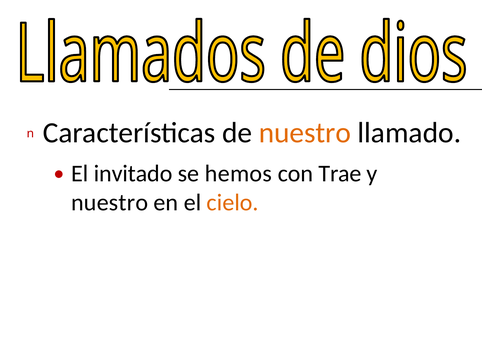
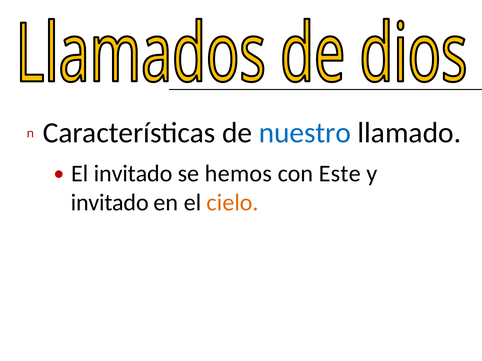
nuestro colour: orange -> blue (305, 133)
Trae: Trae -> Este (340, 174)
nuestro: nuestro -> invitado (110, 203)
